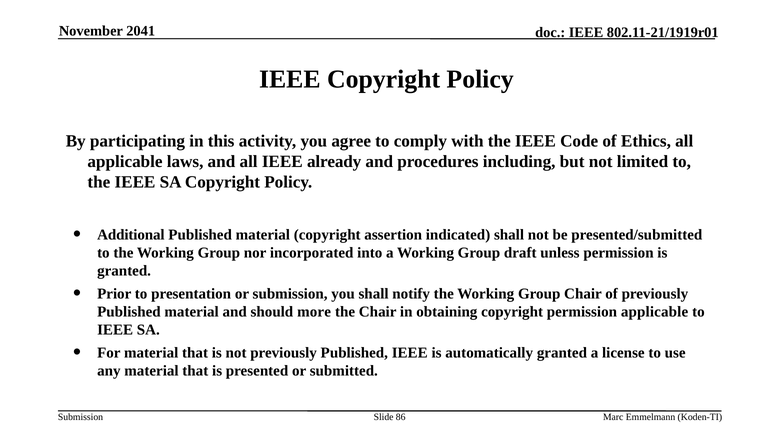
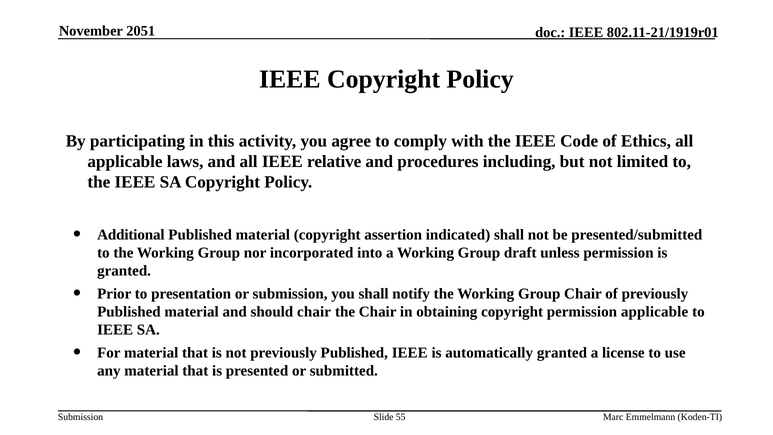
2041: 2041 -> 2051 (141, 31)
already: already -> relative (334, 162)
should more: more -> chair (314, 312)
86: 86 -> 55 (401, 417)
